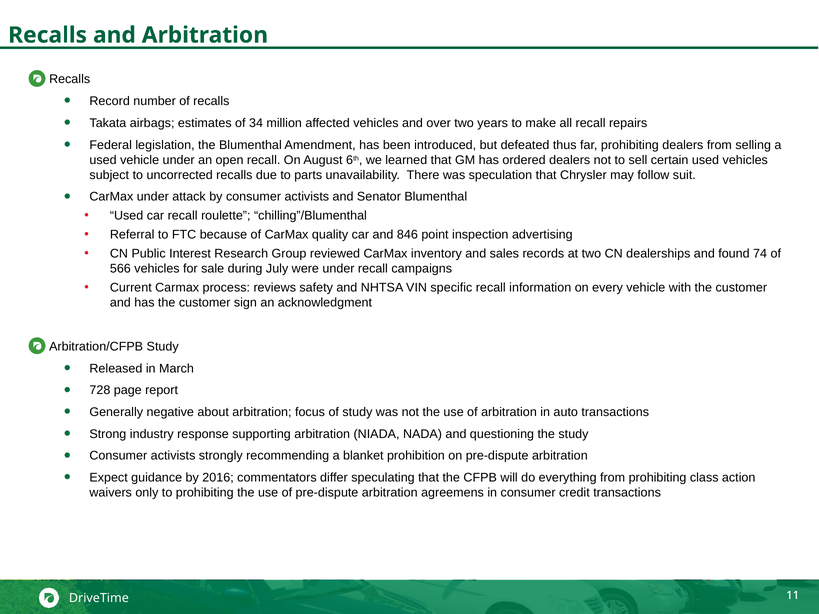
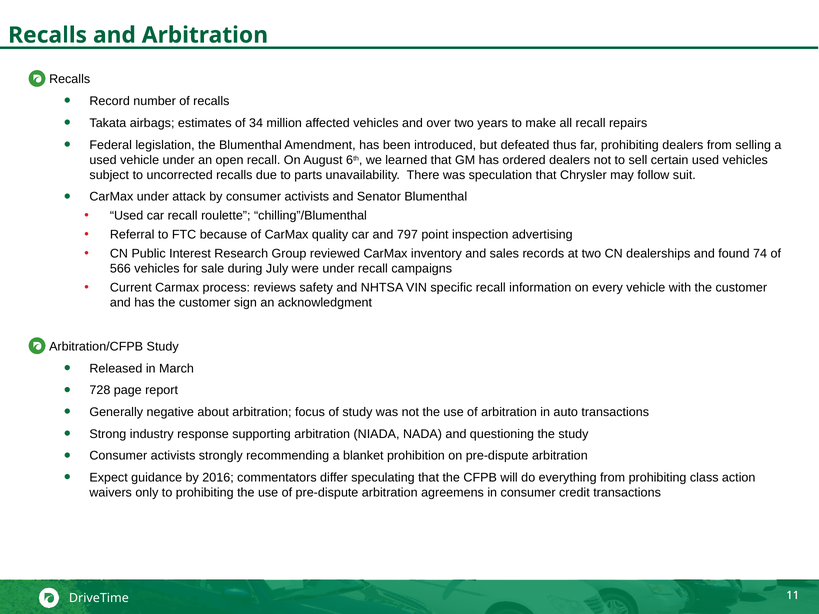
846: 846 -> 797 (407, 235)
